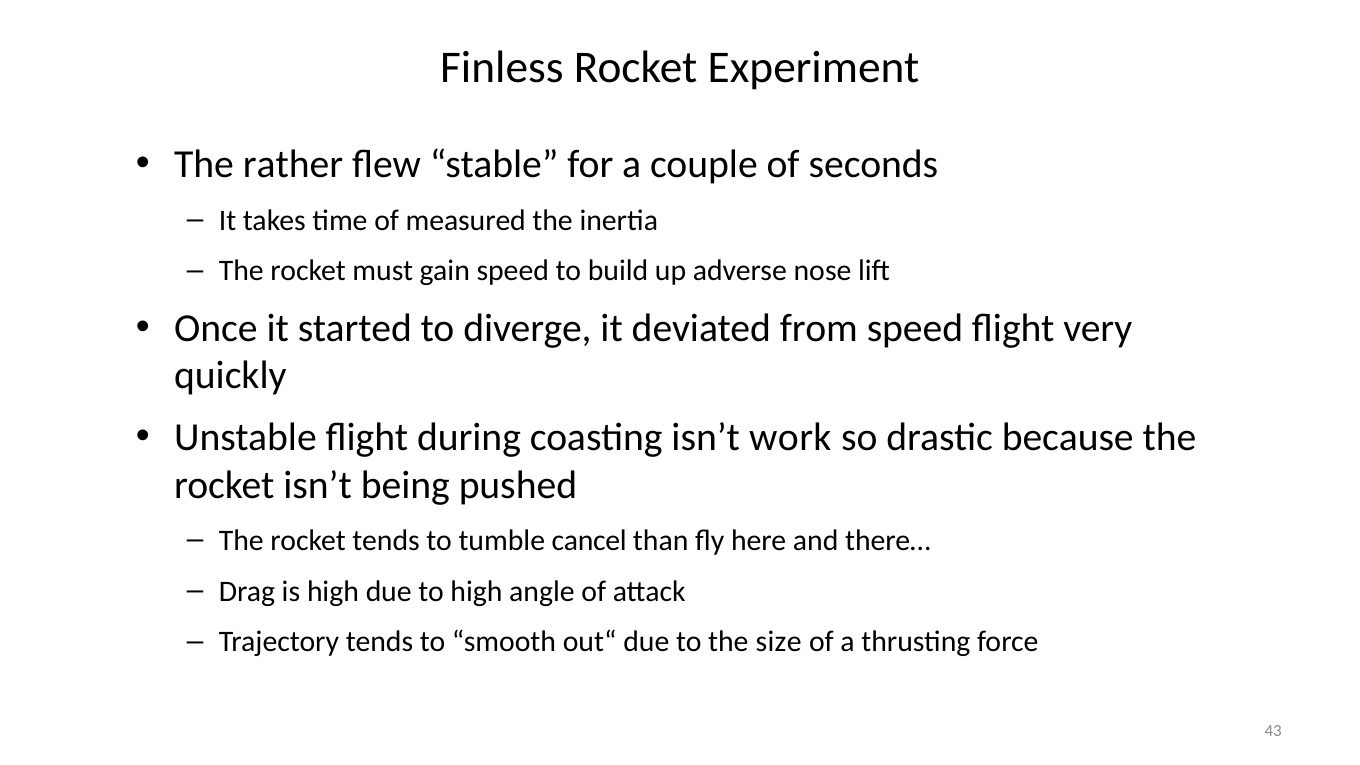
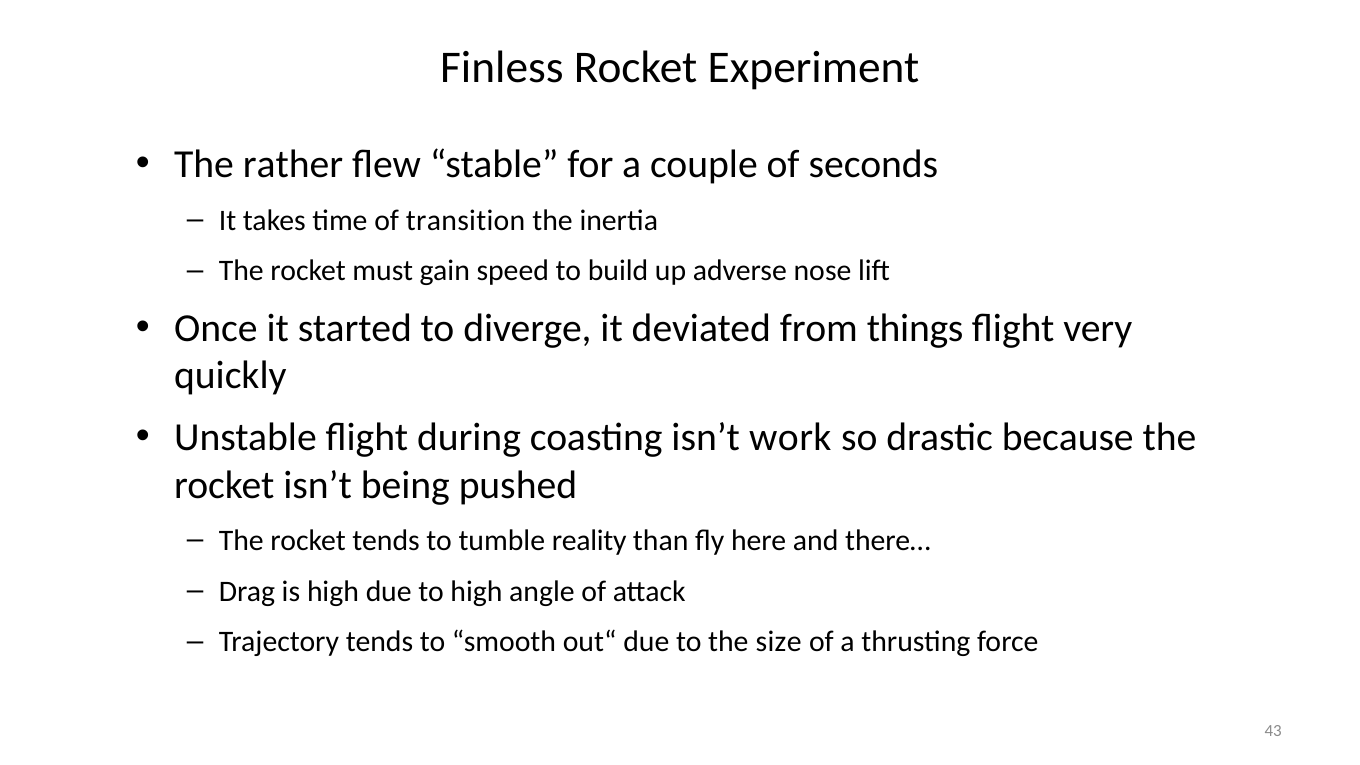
measured: measured -> transition (466, 221)
from speed: speed -> things (915, 328)
cancel: cancel -> reality (589, 541)
